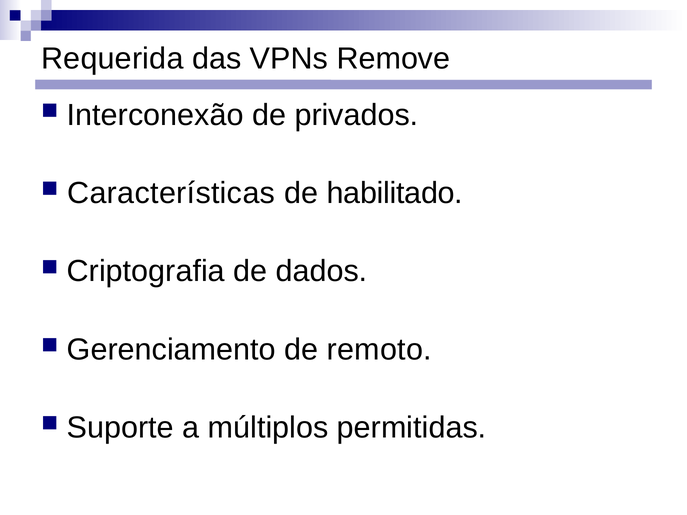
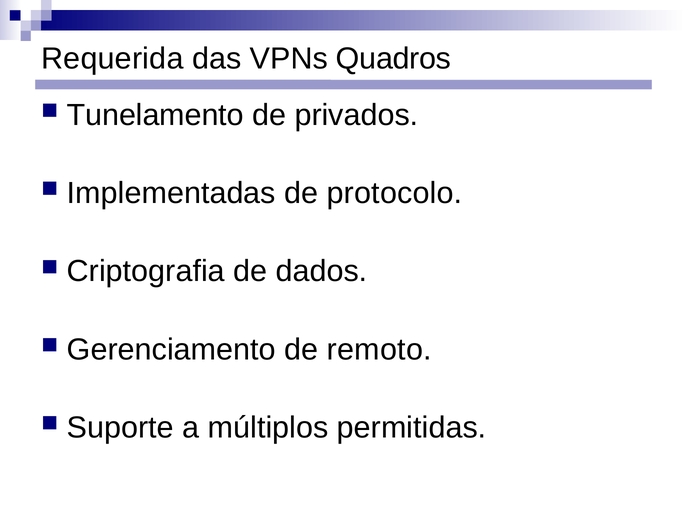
Remove: Remove -> Quadros (394, 59)
Interconexão: Interconexão -> Tunelamento (155, 115)
Características: Características -> Implementadas (171, 193)
habilitado: habilitado -> protocolo (395, 193)
